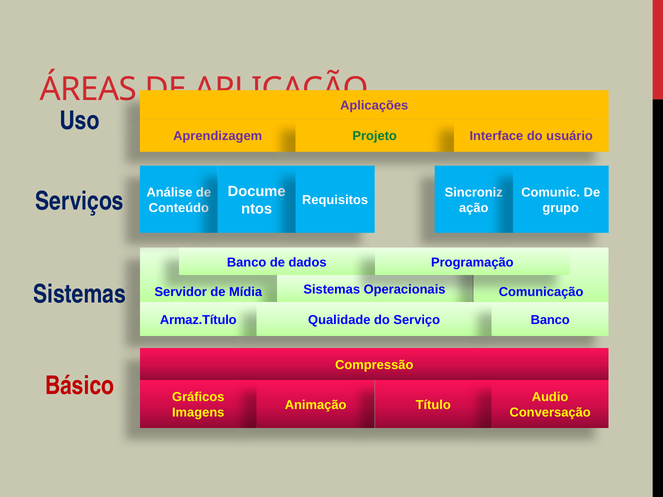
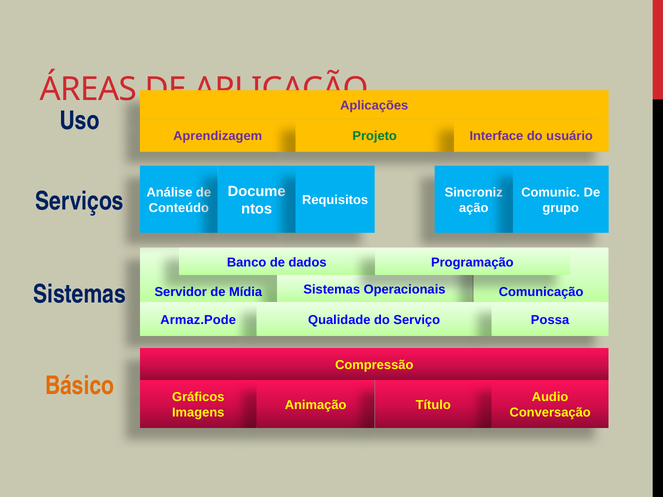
Armaz.Título: Armaz.Título -> Armaz.Pode (198, 320)
Serviço Banco: Banco -> Possa (550, 320)
Básico colour: red -> orange (80, 386)
